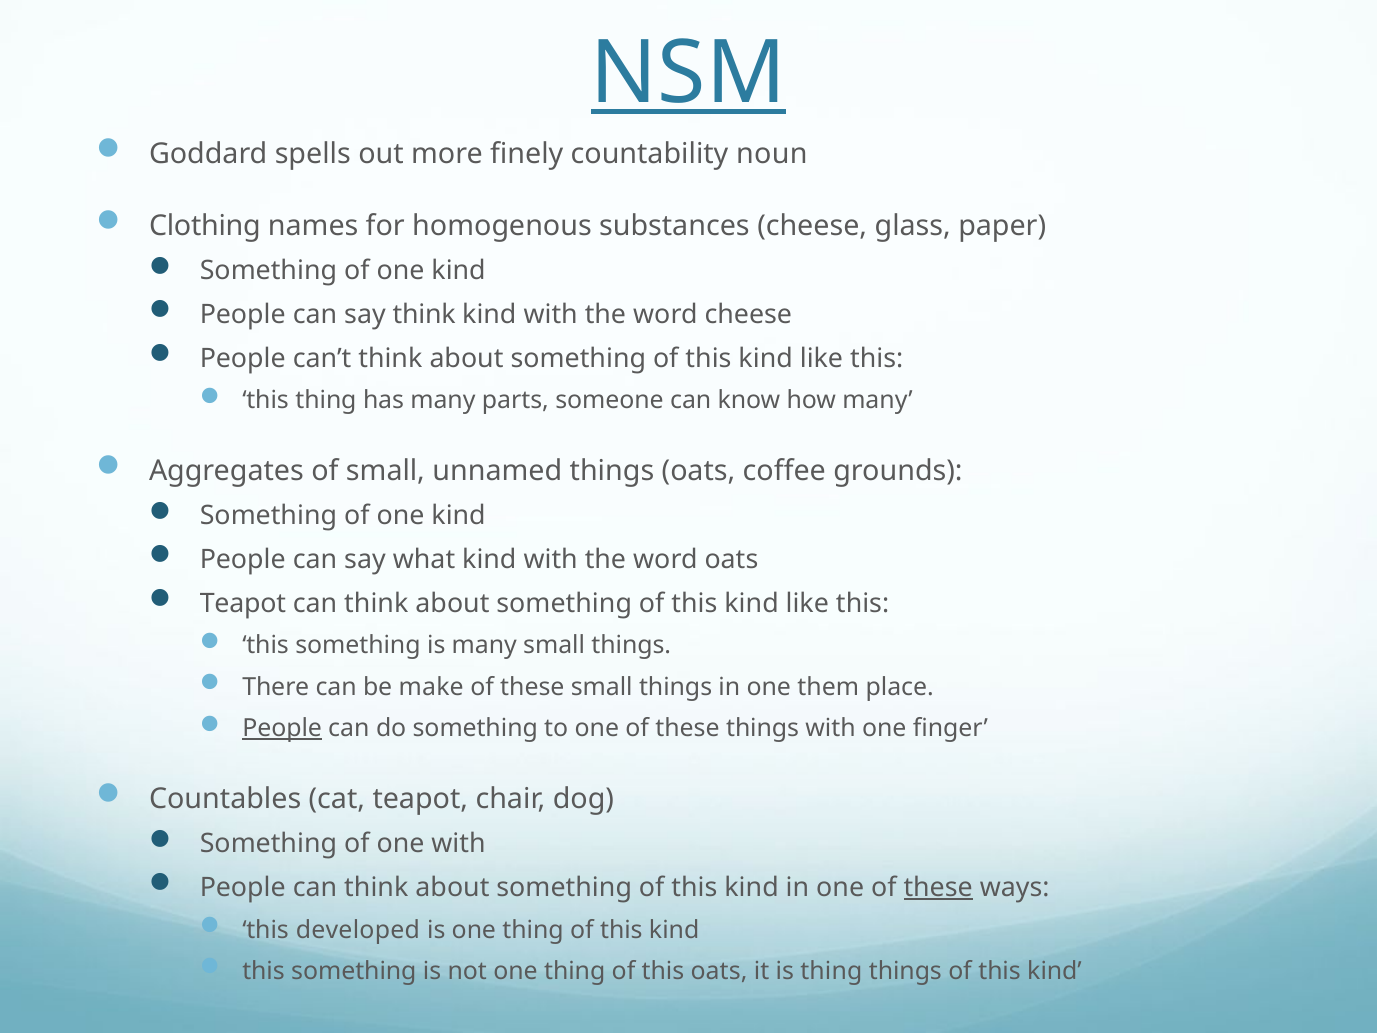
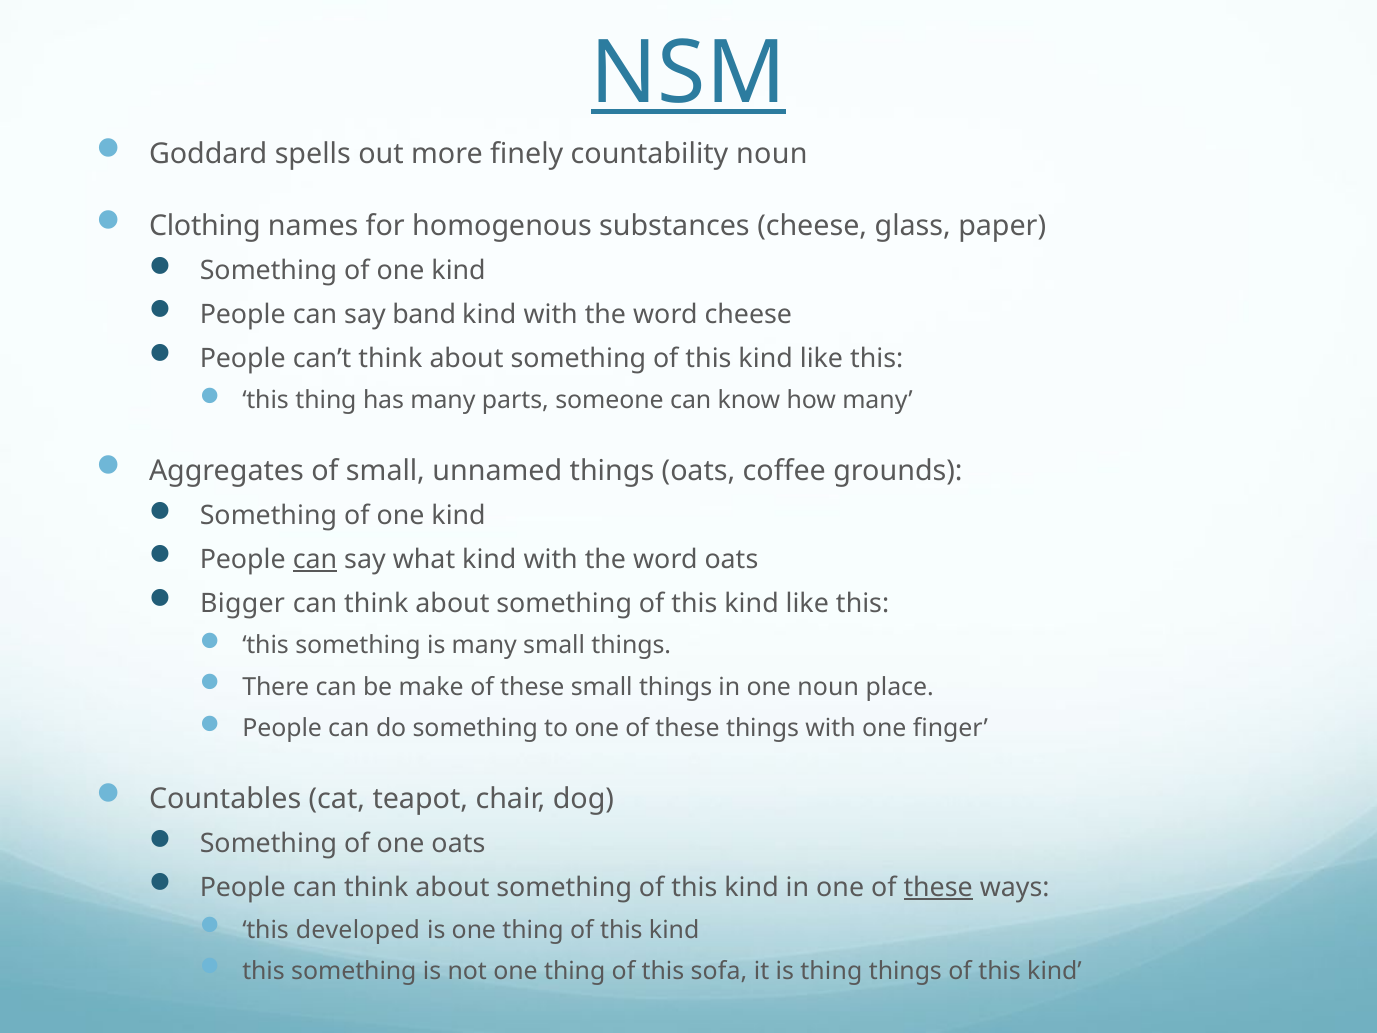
say think: think -> band (424, 315)
can underline: none -> present (315, 560)
Teapot: Teapot -> Bigger (243, 603)
one them: them -> noun (828, 687)
People underline: present -> none (282, 728)
one with: with -> oats (458, 844)
this oats: oats -> sofa (719, 971)
